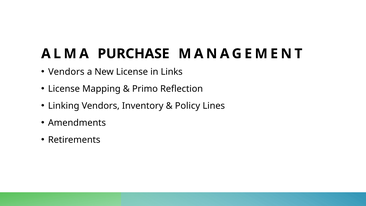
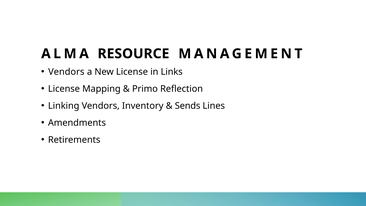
PURCHASE: PURCHASE -> RESOURCE (133, 54)
Policy: Policy -> Sends (188, 106)
